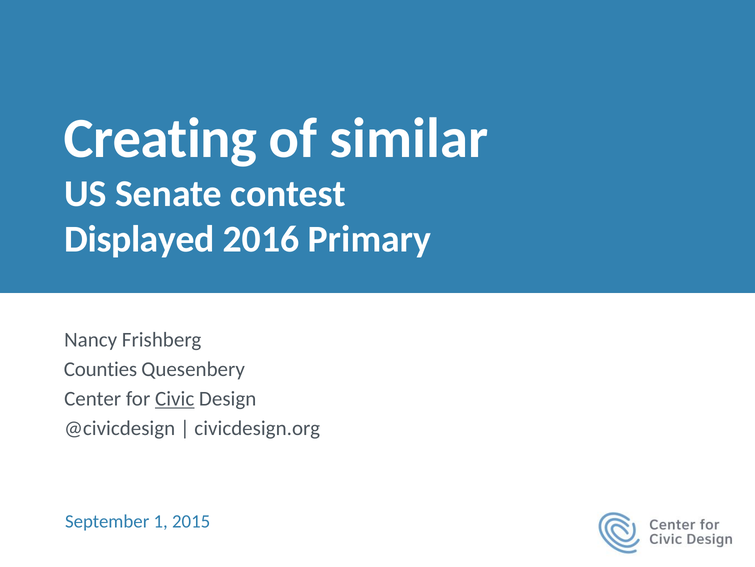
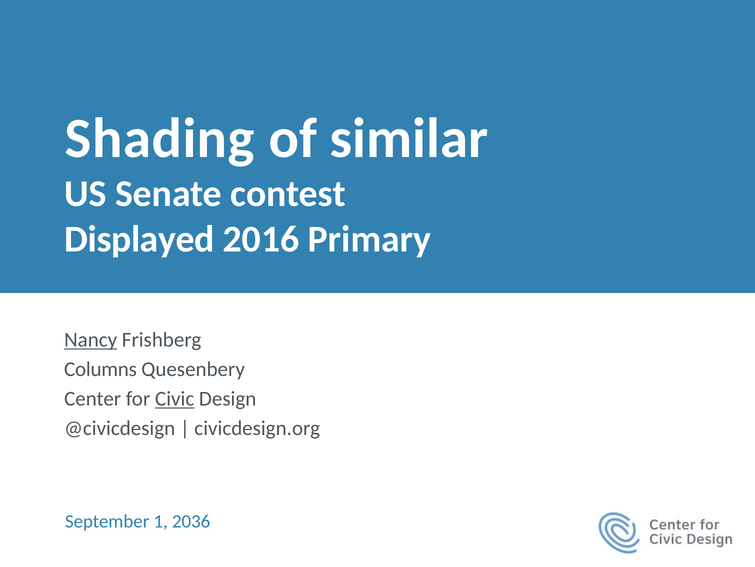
Creating: Creating -> Shading (160, 138)
Nancy underline: none -> present (91, 340)
Counties: Counties -> Columns (100, 369)
2015: 2015 -> 2036 (191, 521)
